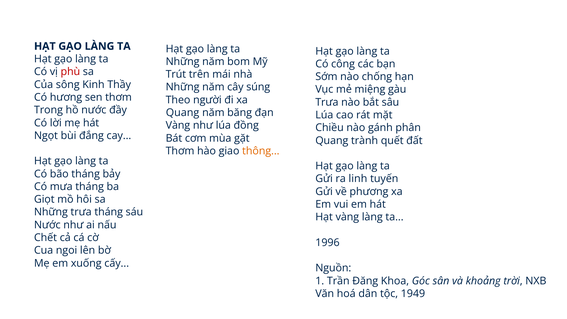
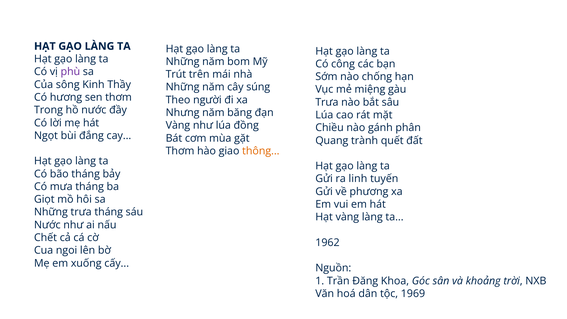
phù colour: red -> purple (70, 72)
Quang: Quang -> Nhưng (183, 113)
1996: 1996 -> 1962 (327, 243)
1949: 1949 -> 1969 (413, 294)
